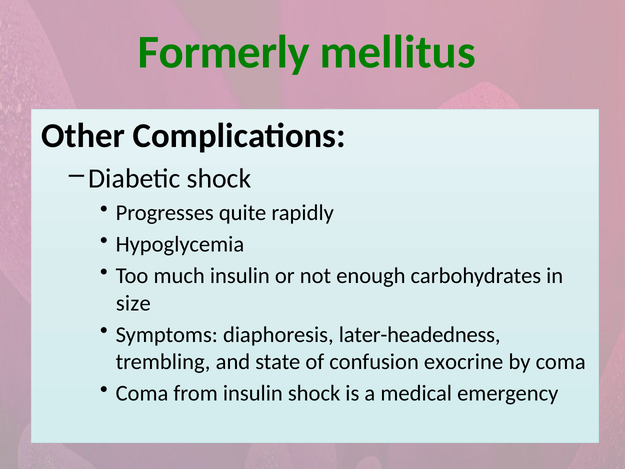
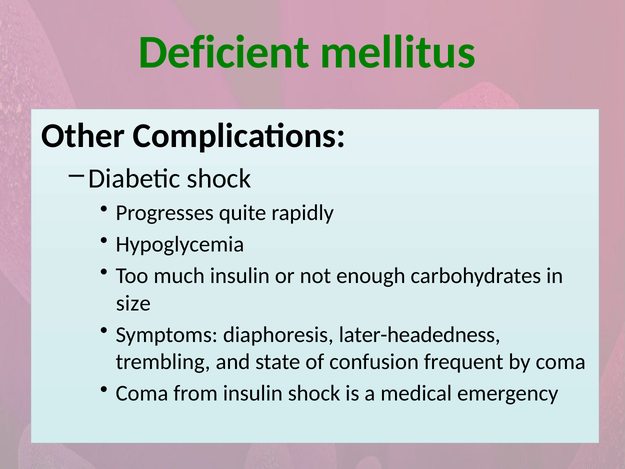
Formerly: Formerly -> Deficient (224, 52)
exocrine: exocrine -> frequent (464, 362)
